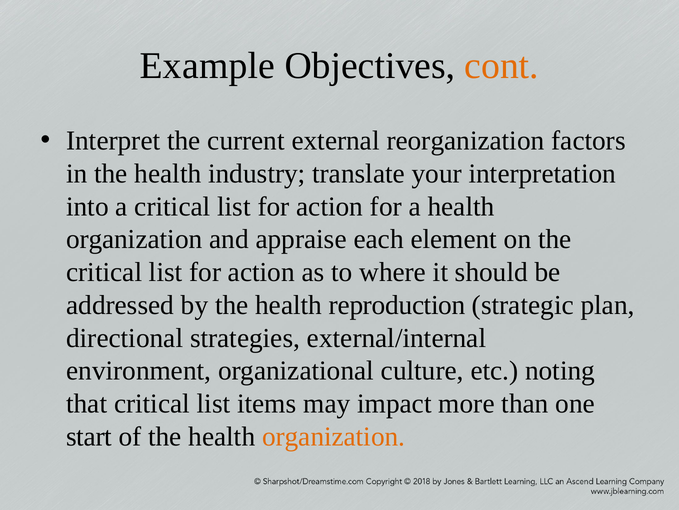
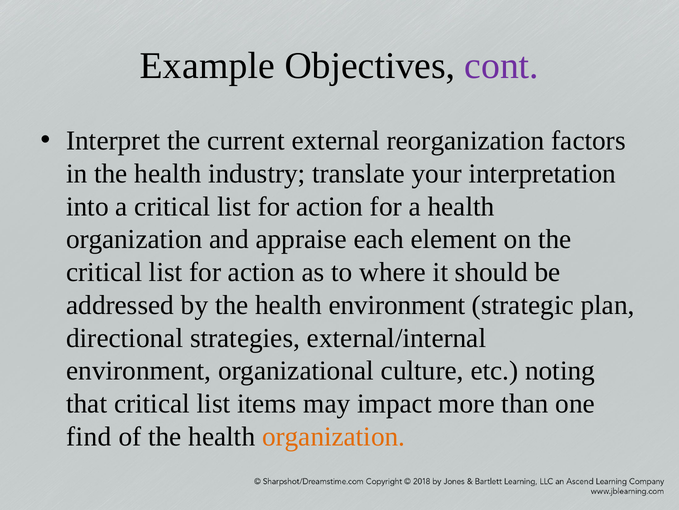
cont colour: orange -> purple (502, 65)
health reproduction: reproduction -> environment (397, 305)
start: start -> find (89, 436)
